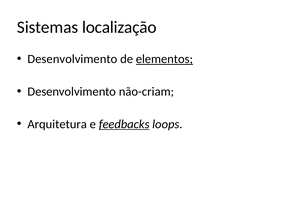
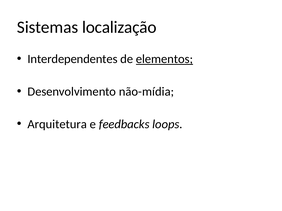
Desenvolvimento: Desenvolvimento -> Interdependentes (73, 59)
não-criam: não-criam -> não-mídia (146, 92)
feedbacks underline: present -> none (124, 124)
